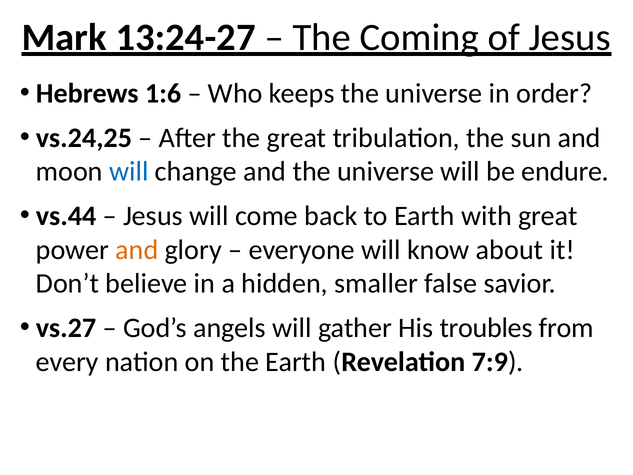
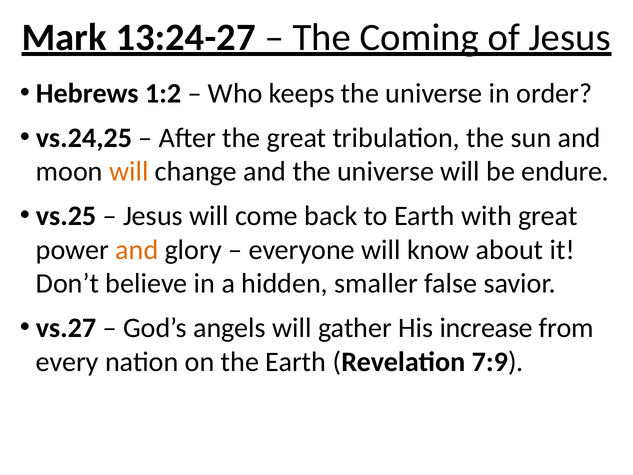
1:6: 1:6 -> 1:2 (163, 93)
will colour: blue -> orange (129, 172)
vs.44: vs.44 -> vs.25 (66, 216)
troubles: troubles -> increase (486, 328)
